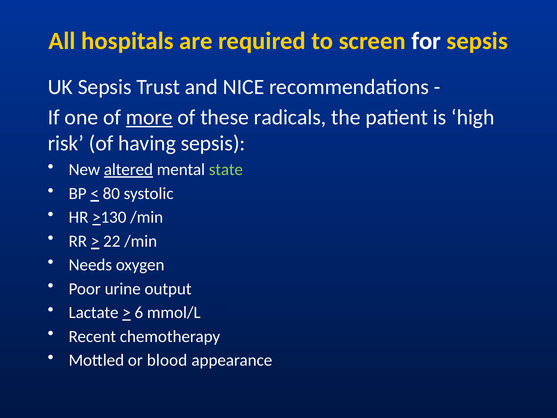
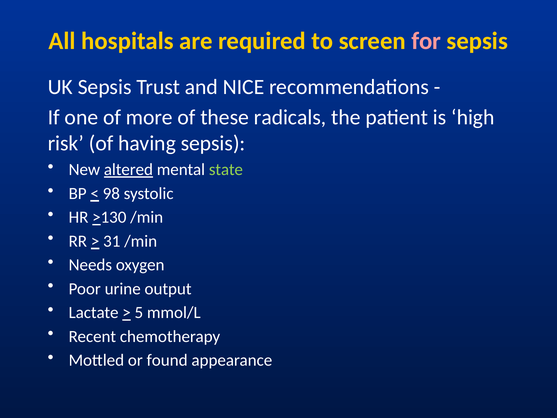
for colour: white -> pink (426, 41)
more underline: present -> none (149, 117)
80: 80 -> 98 (111, 193)
22: 22 -> 31 (112, 241)
6: 6 -> 5 (139, 312)
blood: blood -> found (167, 360)
